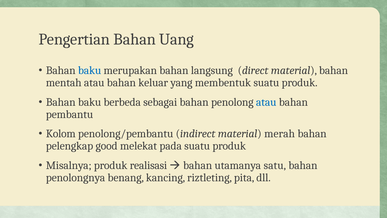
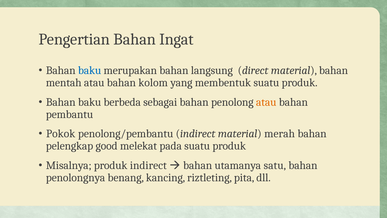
Uang: Uang -> Ingat (176, 39)
keluar: keluar -> kolom (153, 83)
atau colour: blue -> orange (266, 102)
Kolom: Kolom -> Pokok (61, 134)
produk realisasi: realisasi -> indirect (148, 165)
